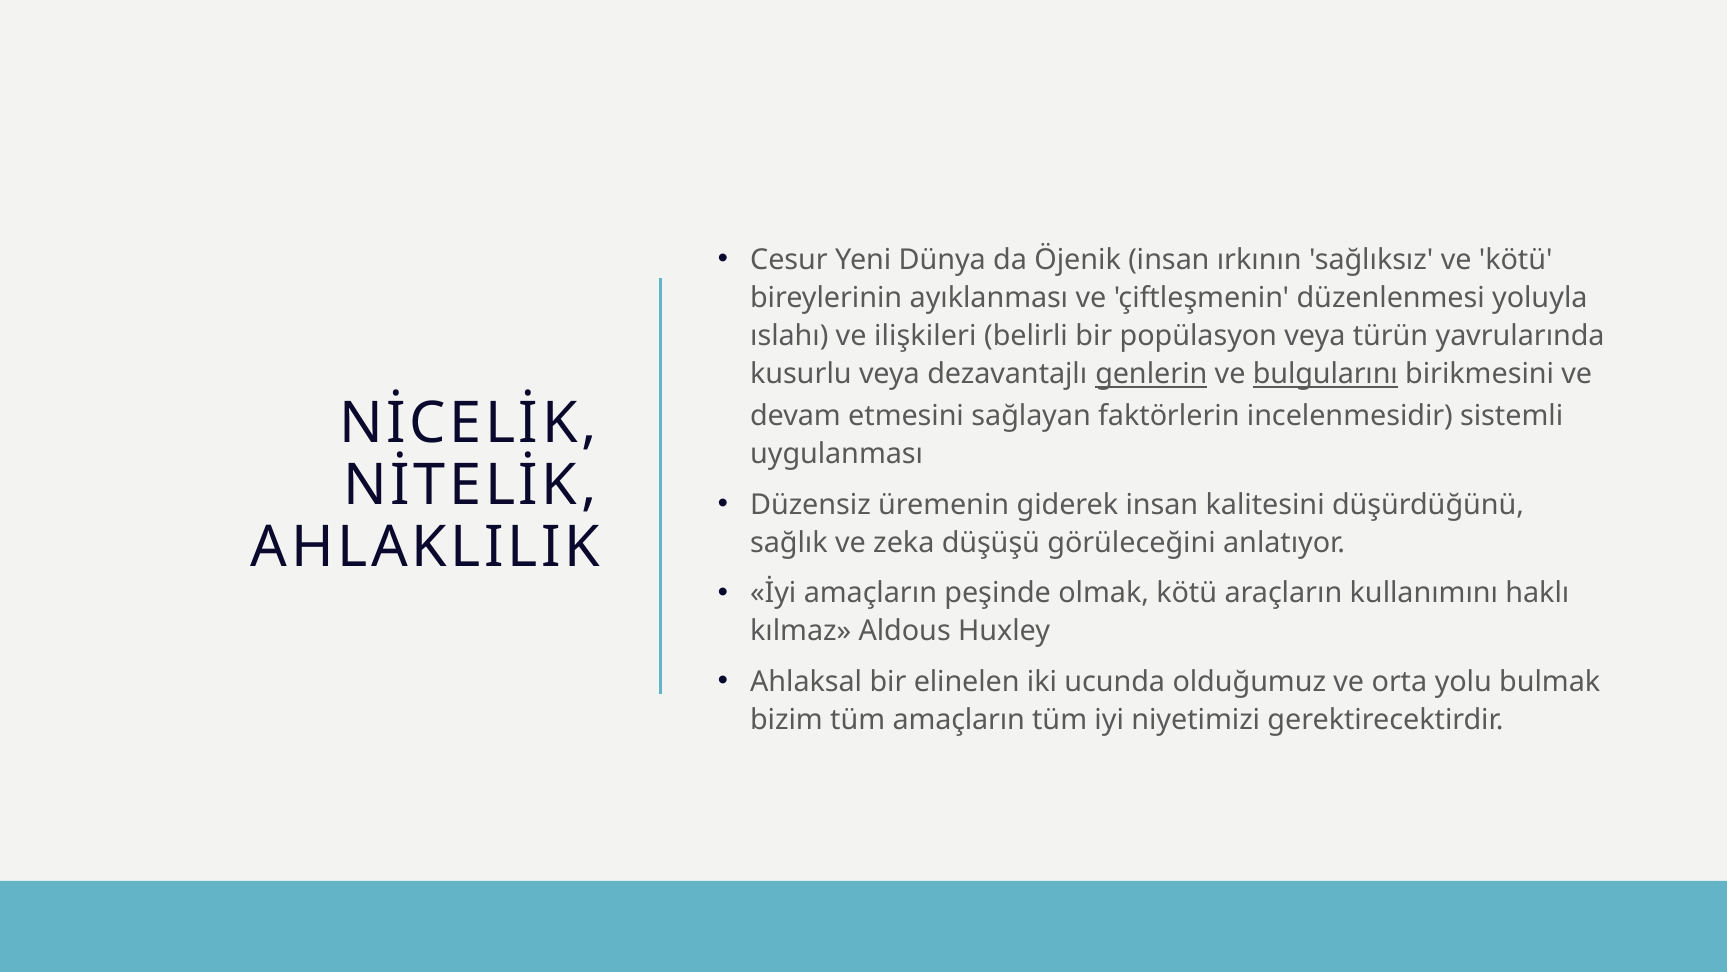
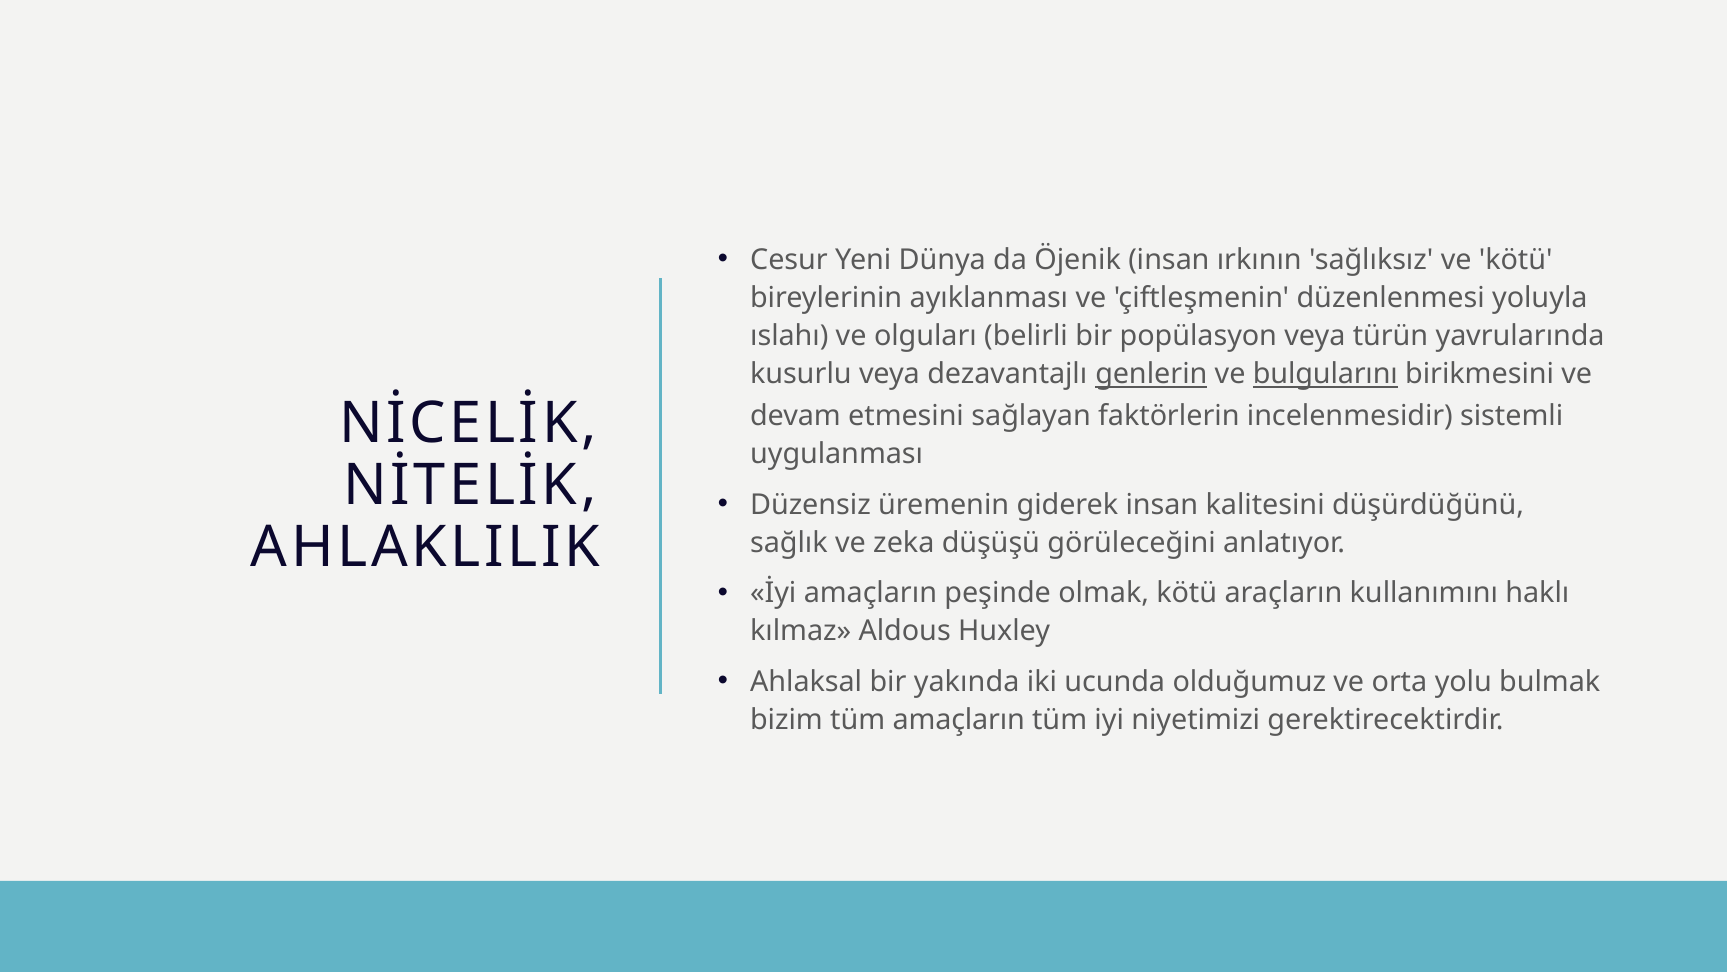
ilişkileri: ilişkileri -> olguları (925, 335)
elinelen: elinelen -> yakında (967, 681)
